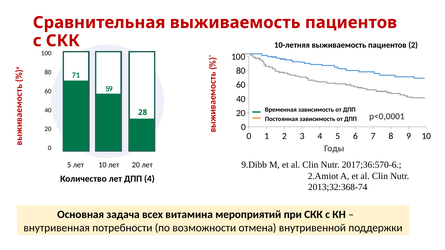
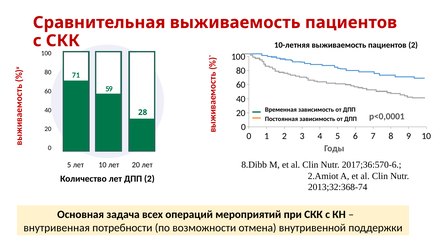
9.Dibb: 9.Dibb -> 8.Dibb (254, 165)
ДПП 4: 4 -> 2 (149, 179)
витамина: витамина -> операций (189, 215)
